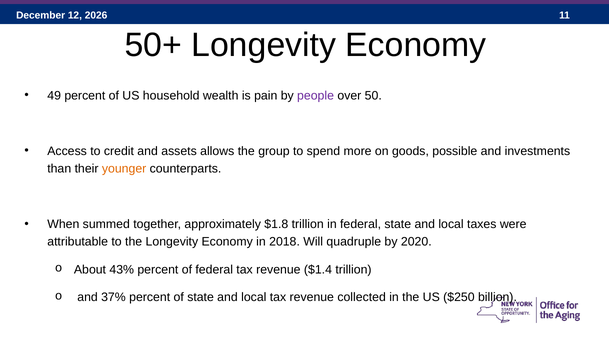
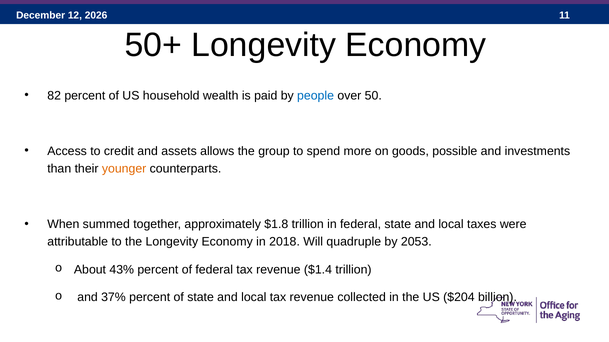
49: 49 -> 82 (54, 96)
pain: pain -> paid (266, 96)
people colour: purple -> blue (316, 96)
2020: 2020 -> 2053 (416, 242)
$250: $250 -> $204 (459, 298)
